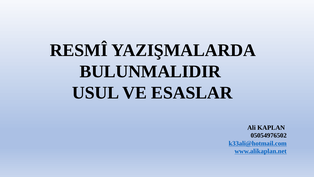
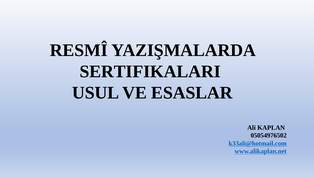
BULUNMALIDIR: BULUNMALIDIR -> SERTIFIKALARI (150, 71)
